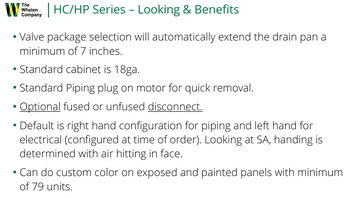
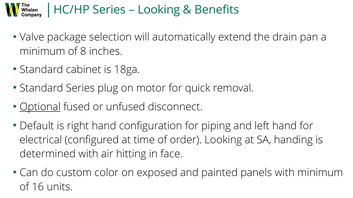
7: 7 -> 8 (83, 51)
Standard Piping: Piping -> Series (80, 88)
disconnect underline: present -> none (175, 107)
79: 79 -> 16 (38, 187)
